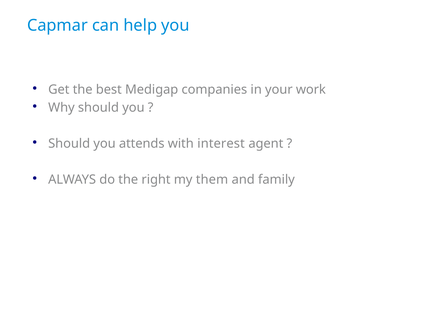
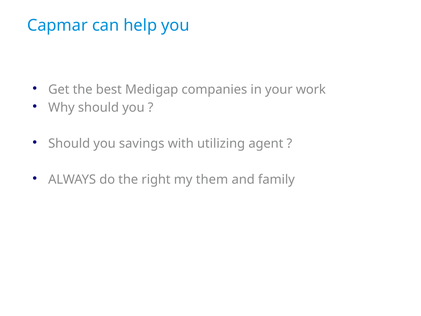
attends: attends -> savings (142, 143)
interest: interest -> utilizing (221, 143)
